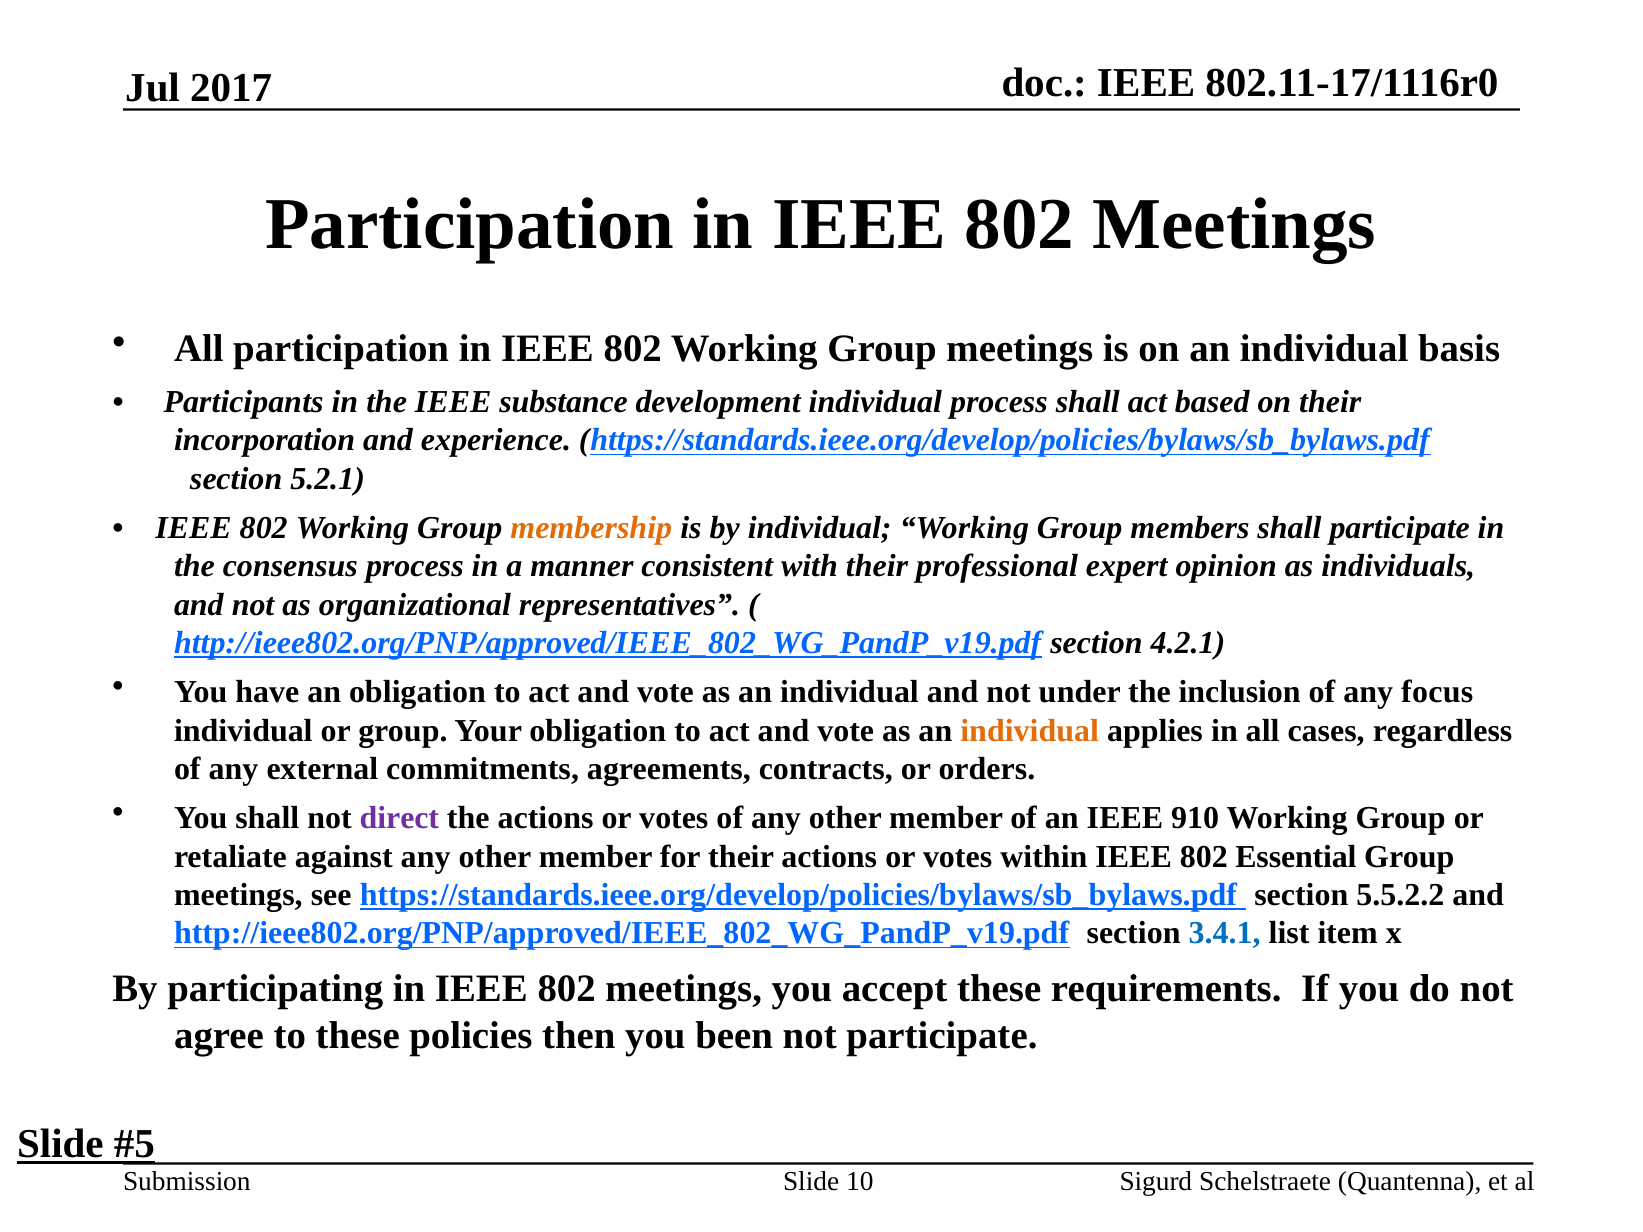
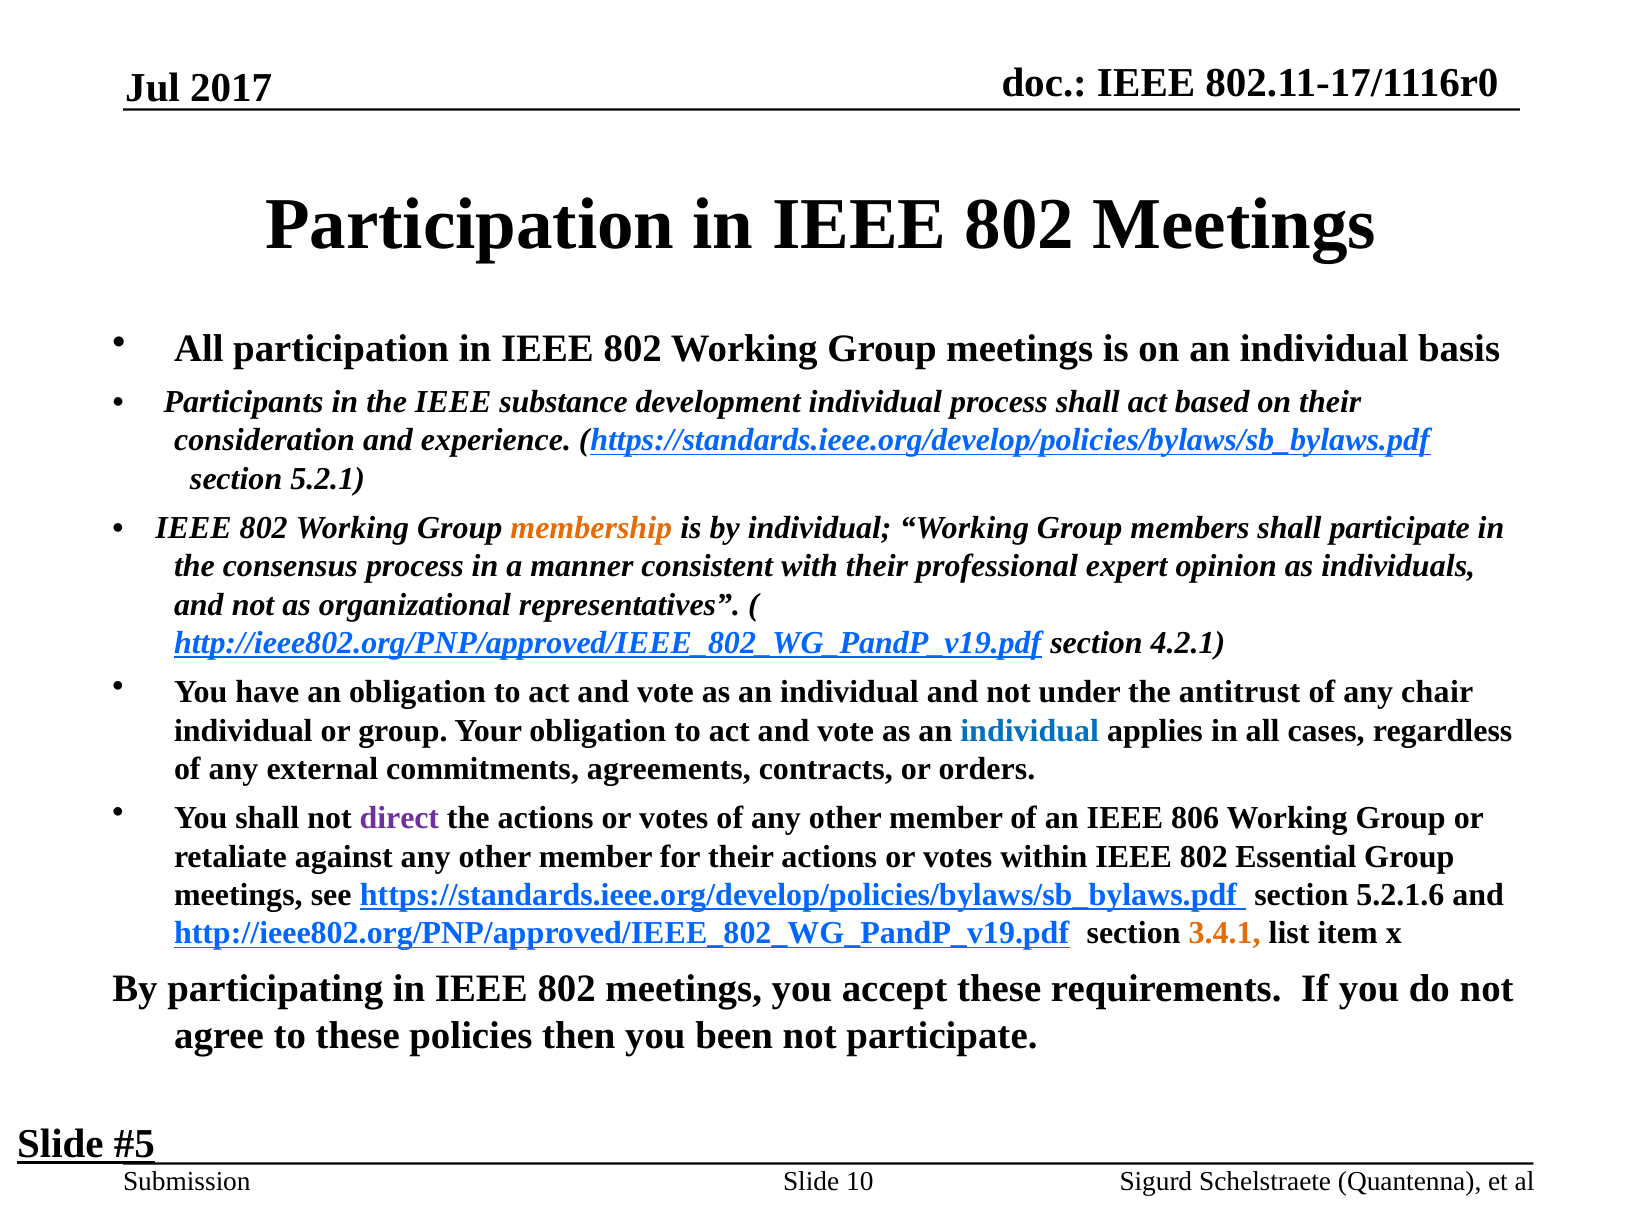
incorporation: incorporation -> consideration (265, 440)
inclusion: inclusion -> antitrust (1239, 692)
focus: focus -> chair (1437, 692)
individual colour: orange -> blue (1030, 731)
910: 910 -> 806 (1195, 818)
5.5.2.2: 5.5.2.2 -> 5.2.1.6 (1400, 895)
3.4.1 colour: blue -> orange (1225, 934)
